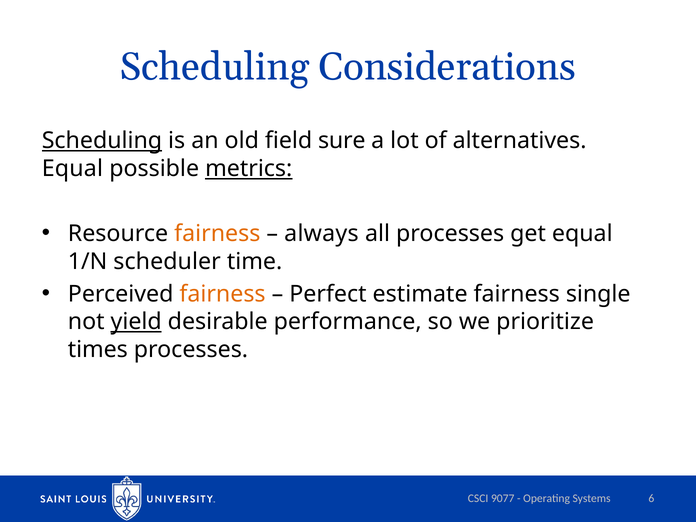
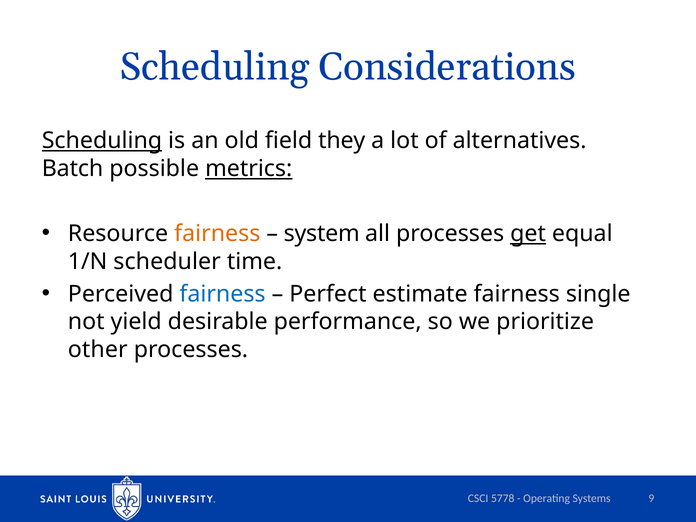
sure: sure -> they (342, 141)
Equal: Equal -> Batch (73, 169)
always: always -> system (322, 234)
get underline: none -> present (528, 234)
fairness colour: orange -> blue (223, 294)
yield underline: present -> none (136, 322)
times: times -> other (98, 350)
9077: 9077 -> 5778 (503, 498)
6: 6 -> 9 (651, 498)
